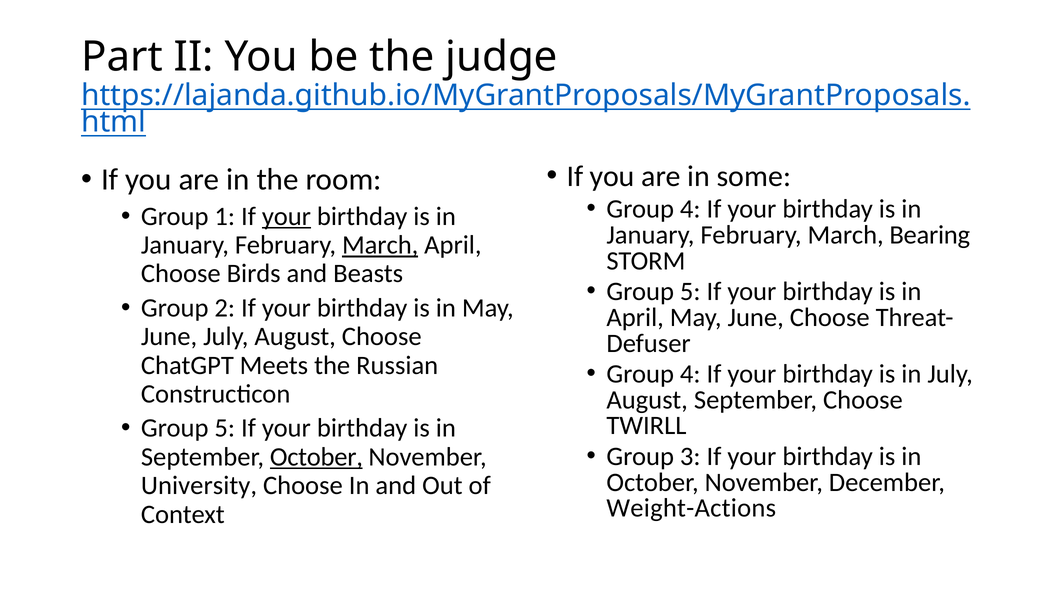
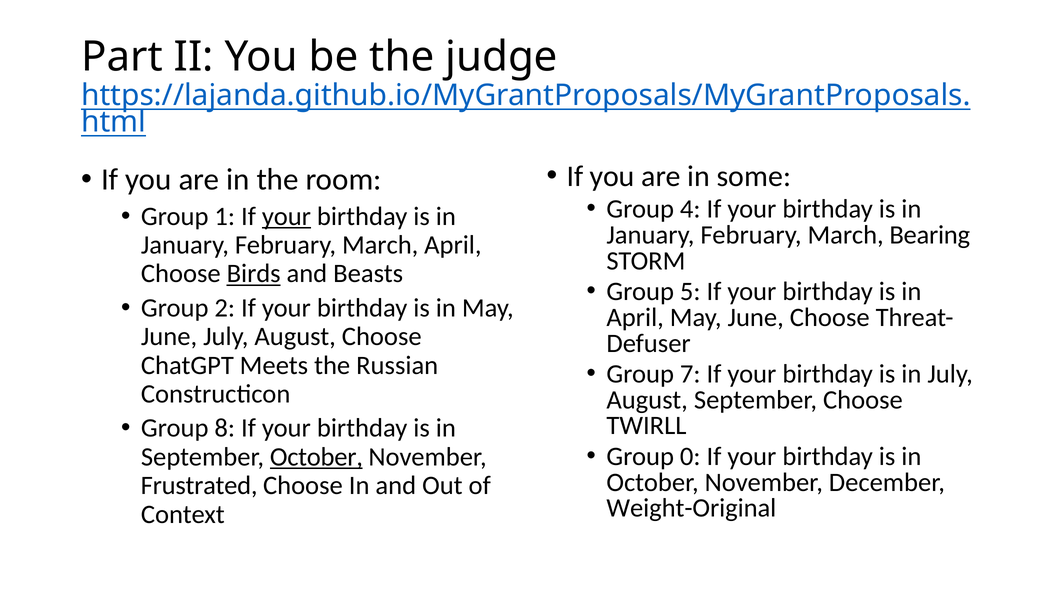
March underline: present -> none (380, 245)
Birds underline: none -> present (254, 274)
4: 4 -> 7 (690, 374)
5: 5 -> 8 (225, 429)
3: 3 -> 0 (690, 457)
University: University -> Frustrated (199, 486)
Weight-Actions: Weight-Actions -> Weight-Original (691, 509)
